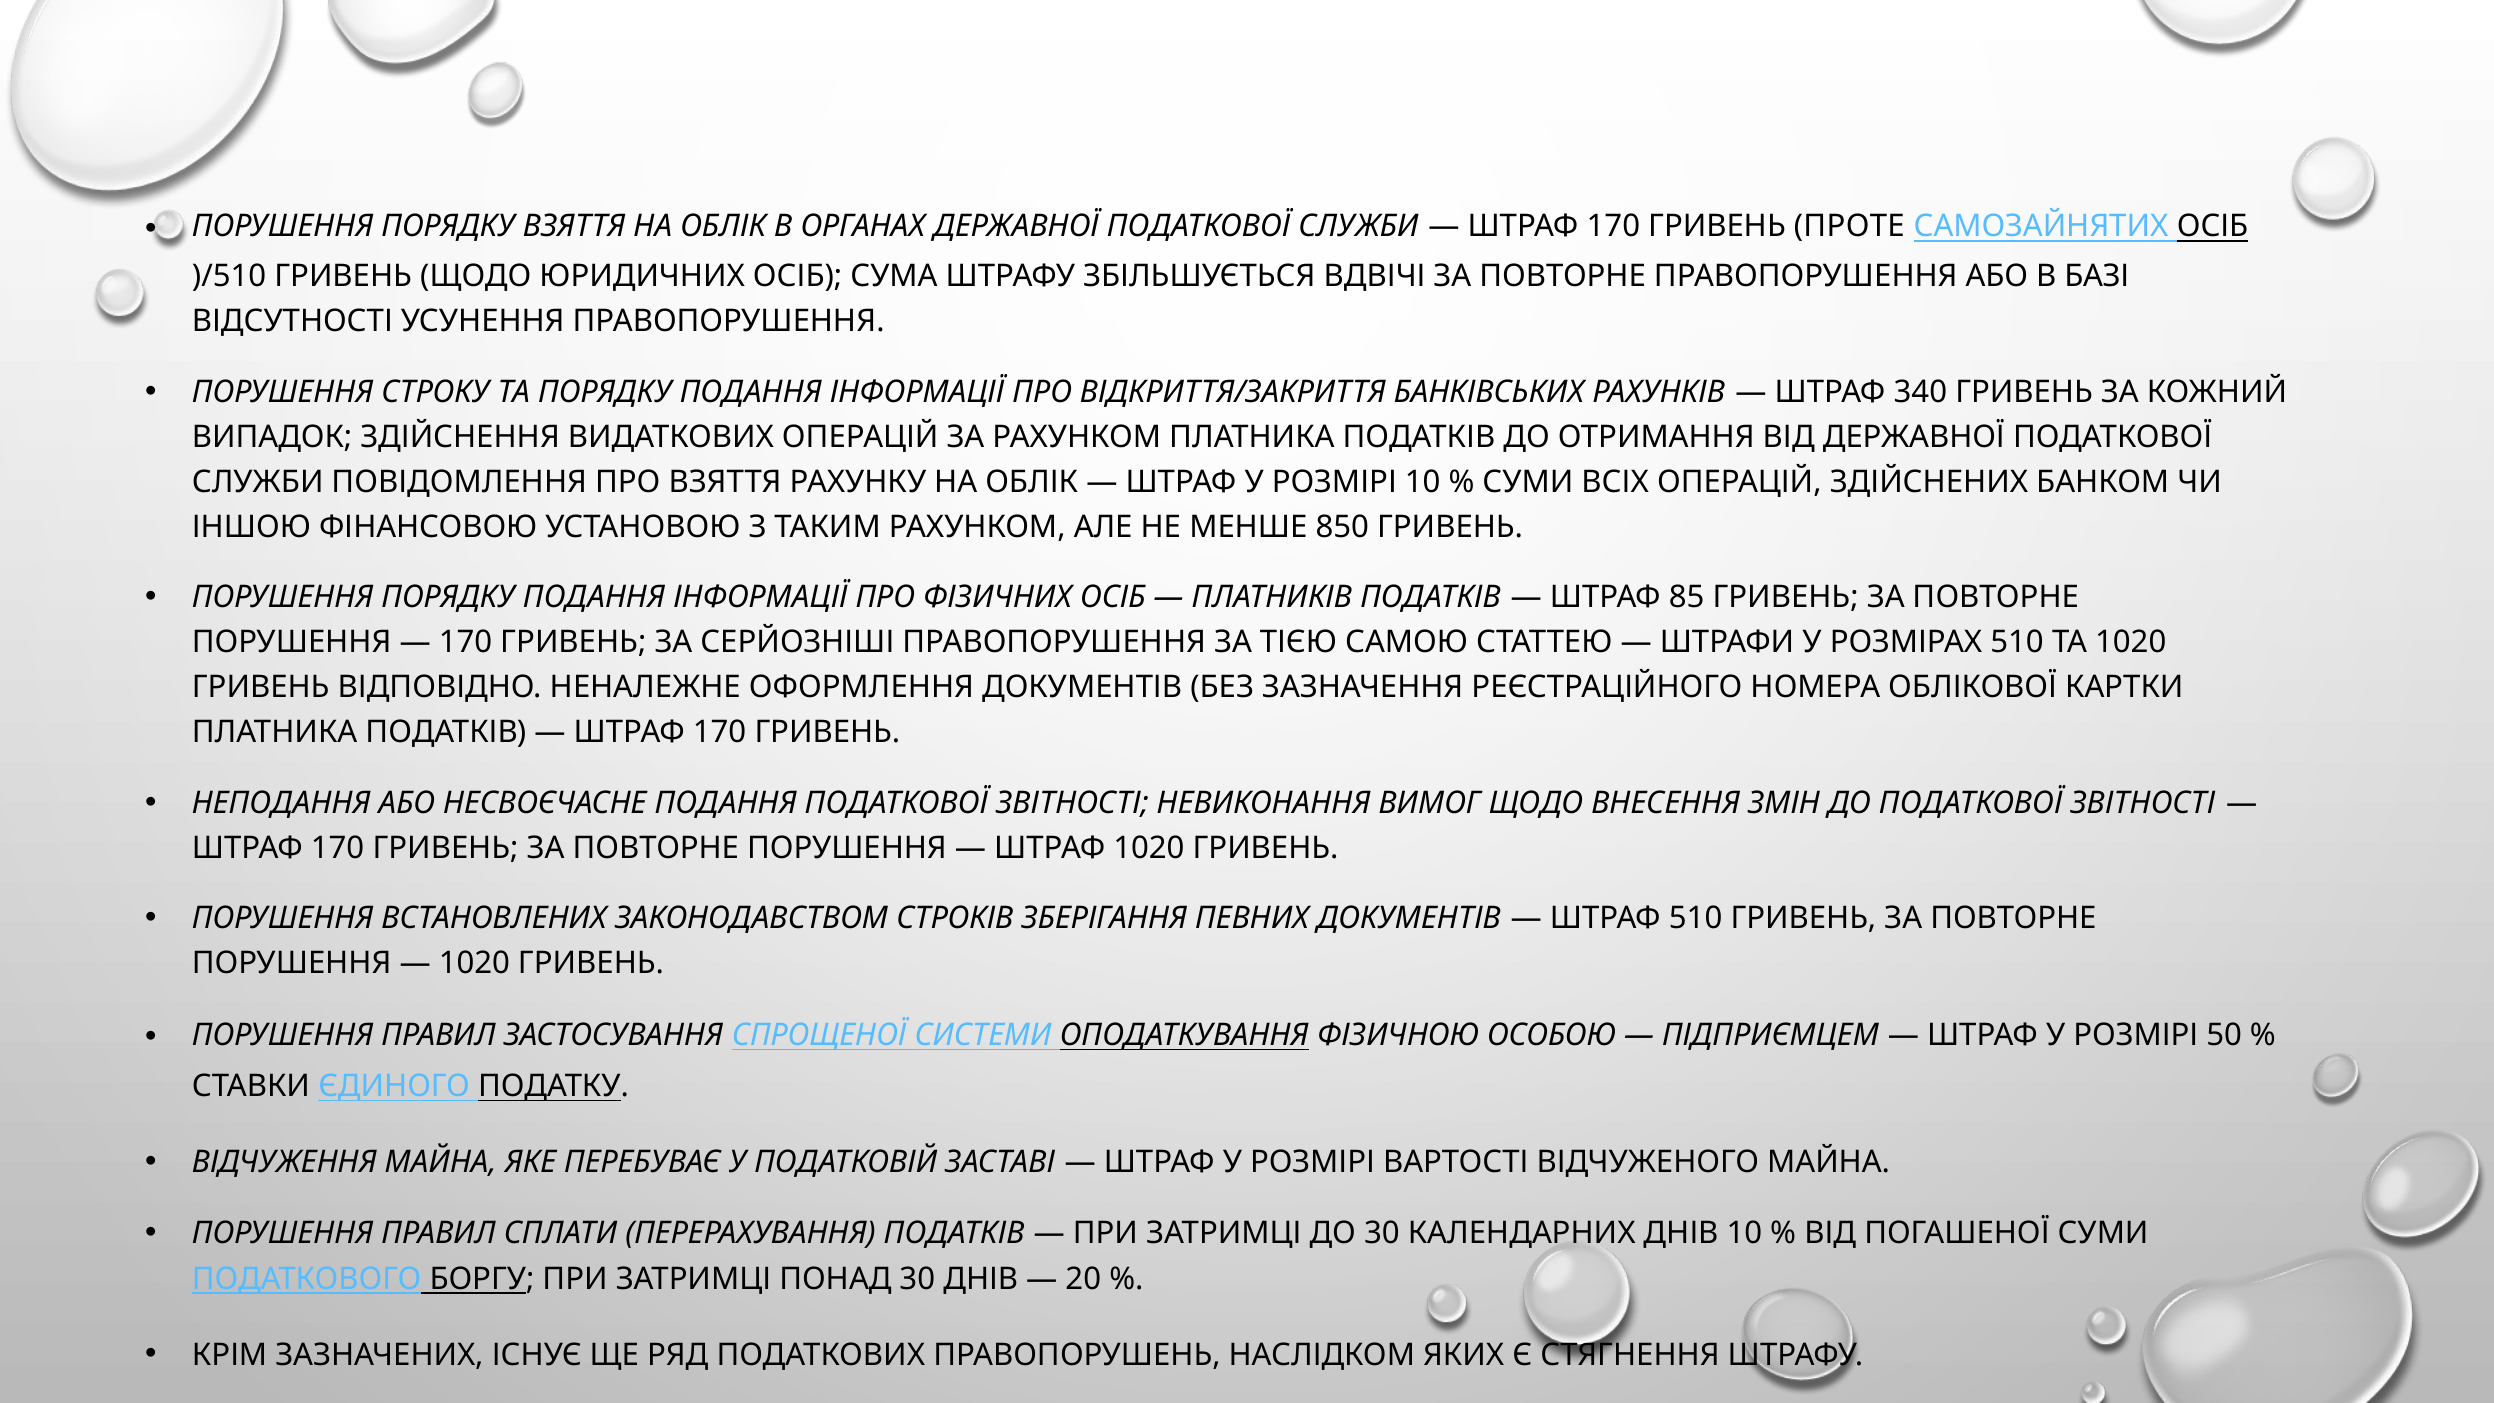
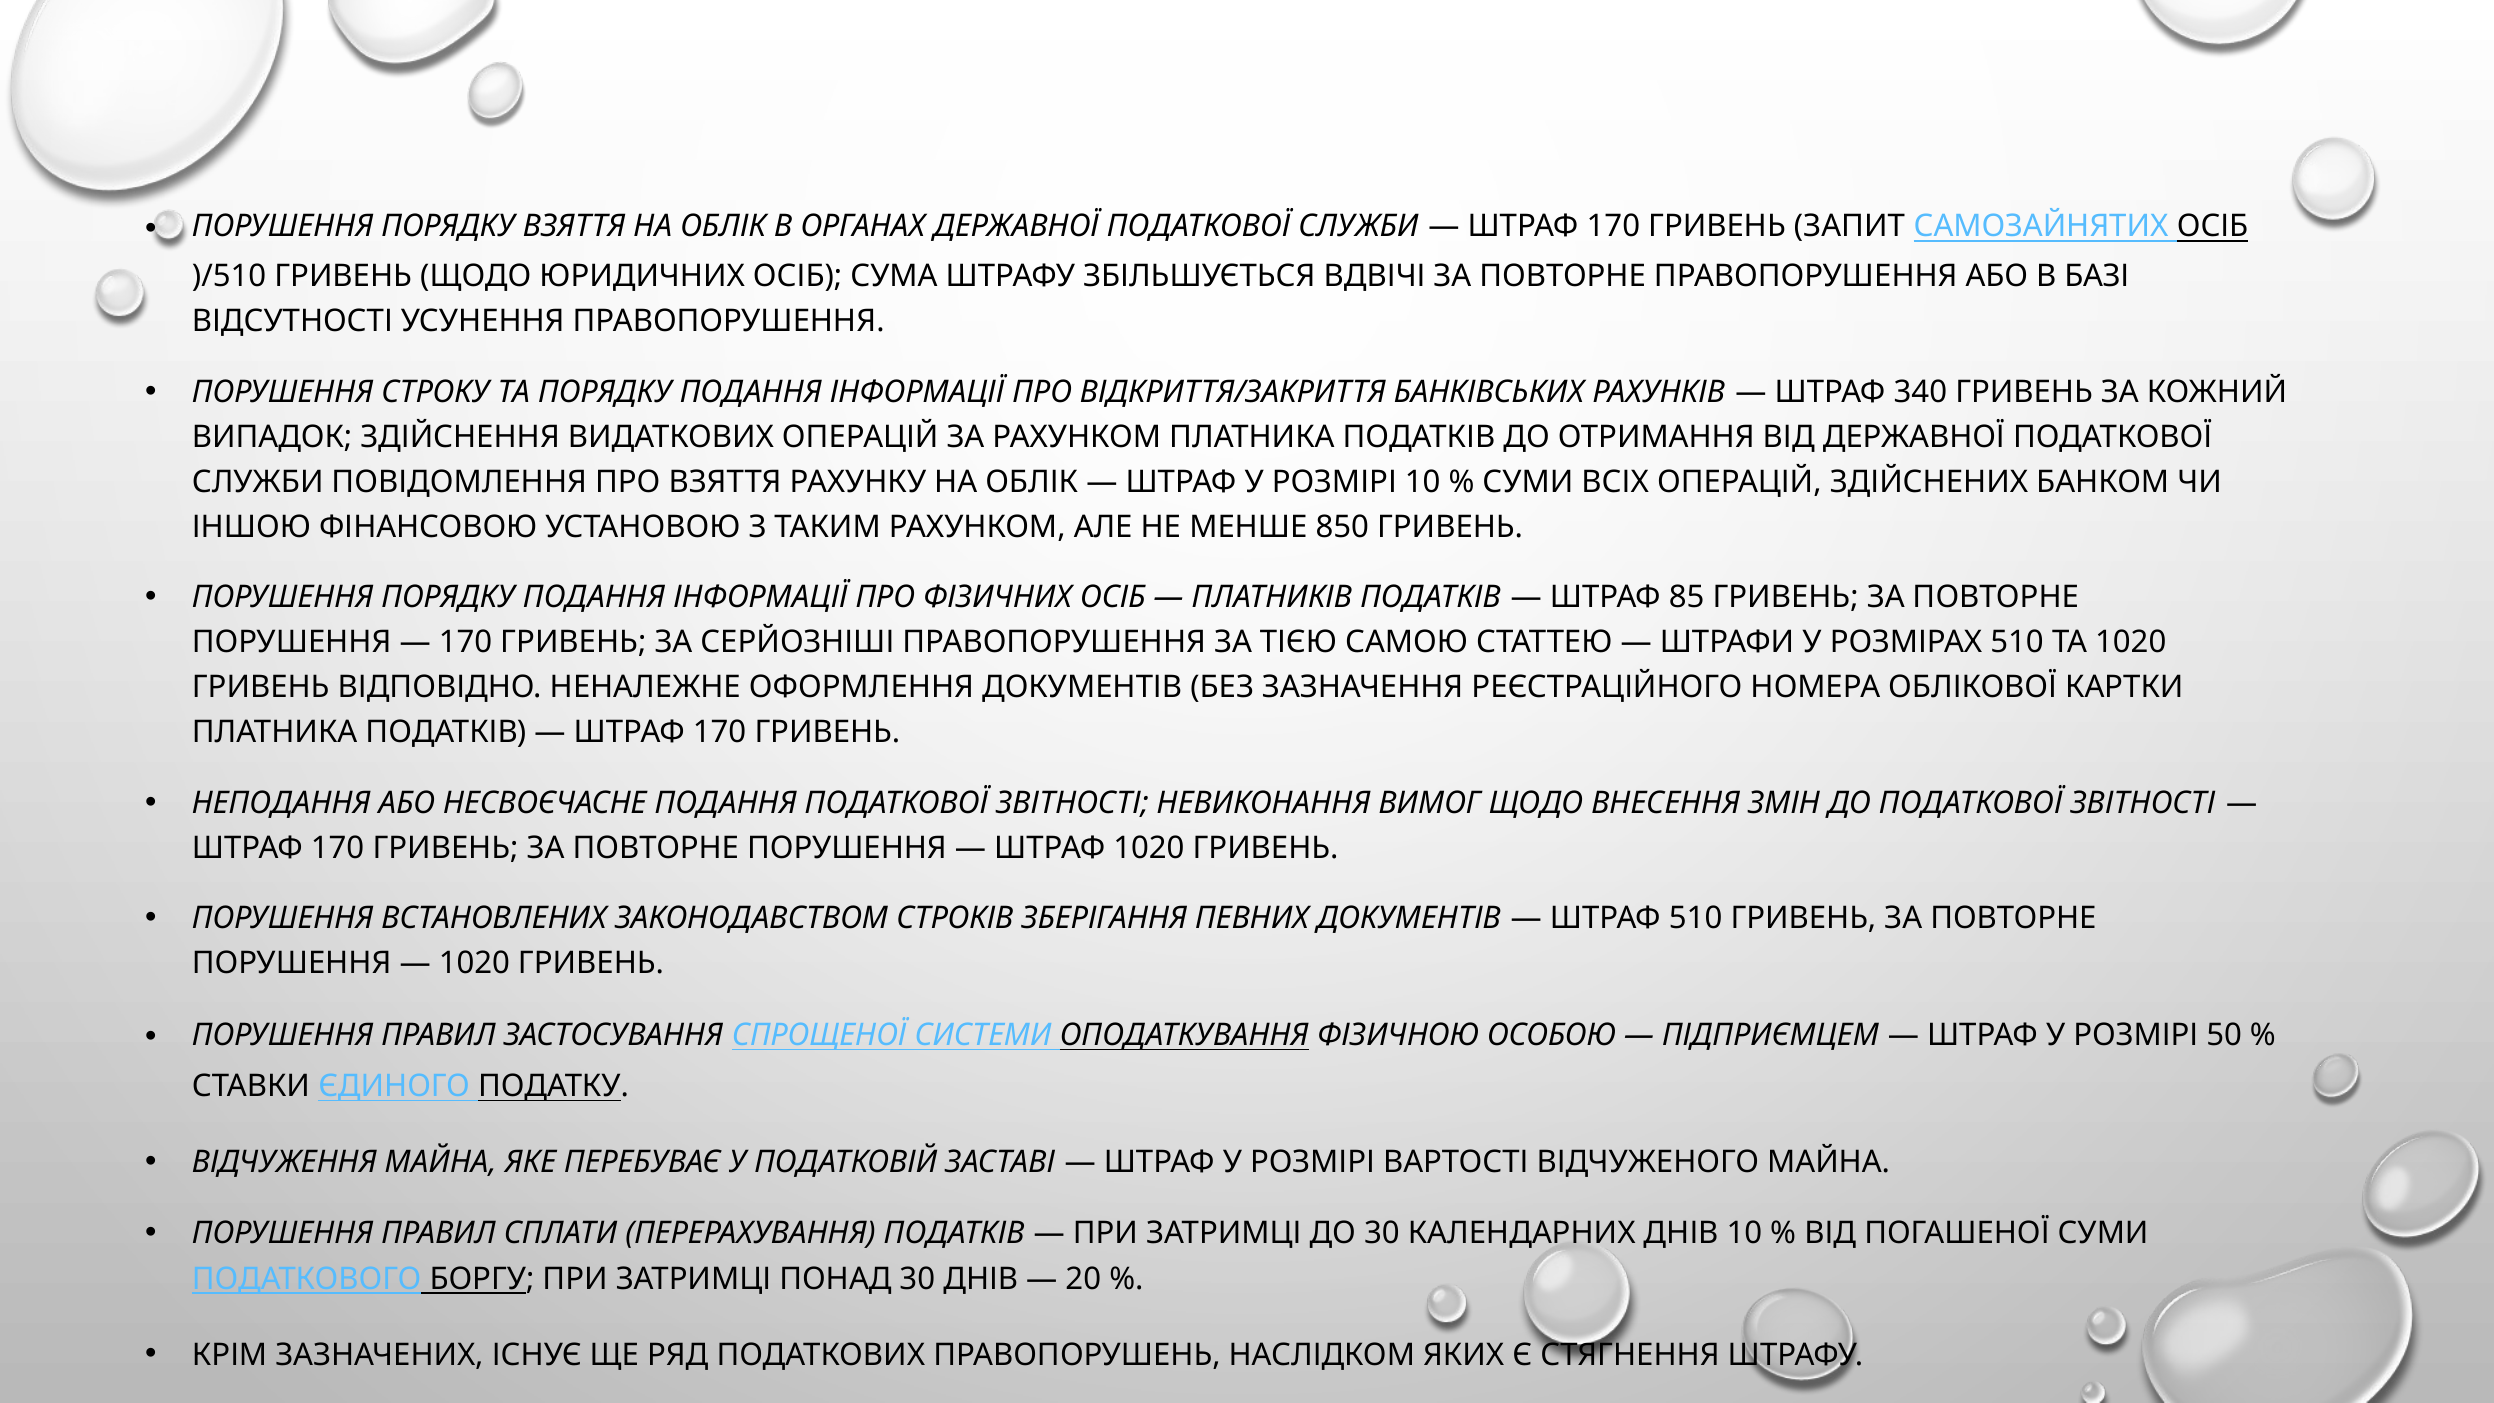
ПРОТЕ: ПРОТЕ -> ЗАПИТ (1849, 227)
